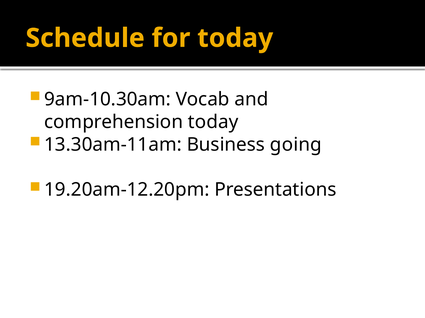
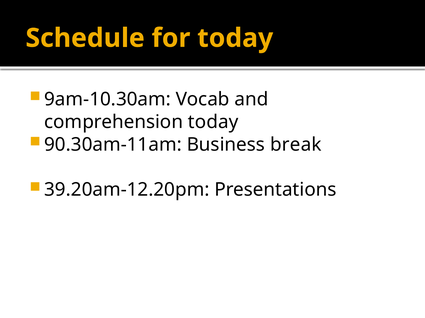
13.30am-11am: 13.30am-11am -> 90.30am-11am (113, 145)
going: going -> break (296, 145)
19.20am-12.20pm: 19.20am-12.20pm -> 39.20am-12.20pm (127, 190)
